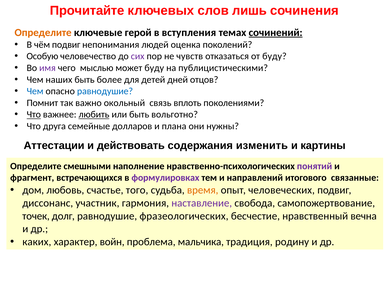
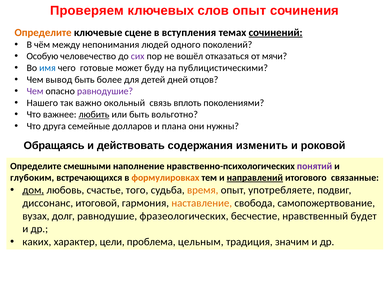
Прочитайте: Прочитайте -> Проверяем (87, 11)
слов лишь: лишь -> опыт (249, 11)
герой: герой -> сцене (138, 33)
чём подвиг: подвиг -> между (66, 45)
оценка: оценка -> одного (186, 45)
чувств: чувств -> вошёл (190, 56)
от буду: буду -> мячи (275, 56)
имя colour: purple -> blue (47, 68)
мыслью: мыслью -> готовые (97, 68)
наших: наших -> вывод (59, 80)
Чем colour: blue -> purple (35, 91)
равнодушие colour: blue -> purple (105, 91)
Помнит: Помнит -> Нашего (42, 103)
Что underline: present -> none (34, 115)
Аттестации: Аттестации -> Обращаясь (54, 146)
картины: картины -> роковой (323, 146)
фрагмент: фрагмент -> глубоким (32, 178)
формулировках colour: purple -> orange (165, 178)
направлений underline: none -> present (255, 178)
дом underline: none -> present (33, 191)
человеческих: человеческих -> употребляете (282, 191)
участник: участник -> итоговой (98, 204)
наставление colour: purple -> orange (202, 204)
точек: точек -> вузах (36, 217)
вечна: вечна -> будет (364, 217)
войн: войн -> цели (112, 242)
мальчика: мальчика -> цельным (201, 242)
родину: родину -> значим (292, 242)
